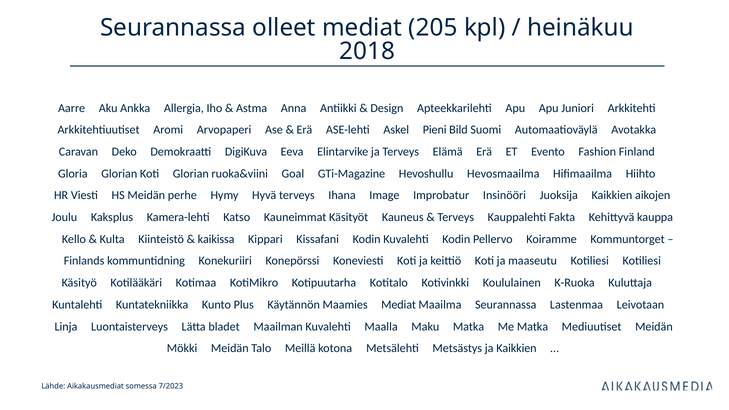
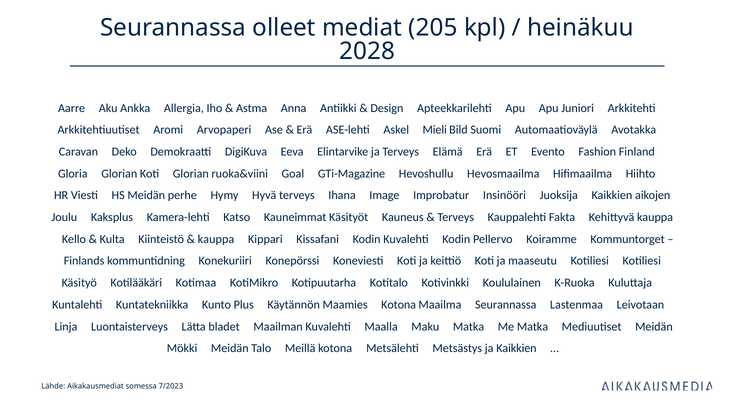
2018: 2018 -> 2028 (367, 51)
Pieni: Pieni -> Mieli (435, 130)
kaikissa: kaikissa -> kauppa (216, 239)
Maamies Mediat: Mediat -> Kotona (399, 305)
